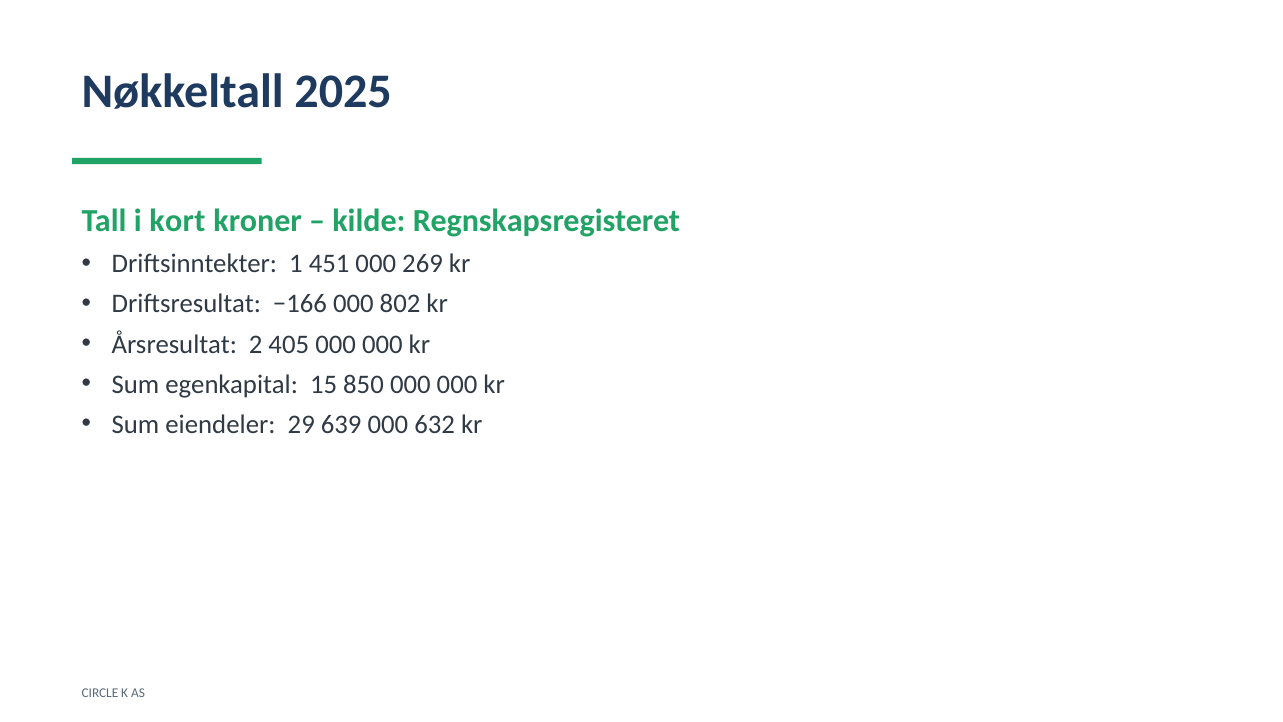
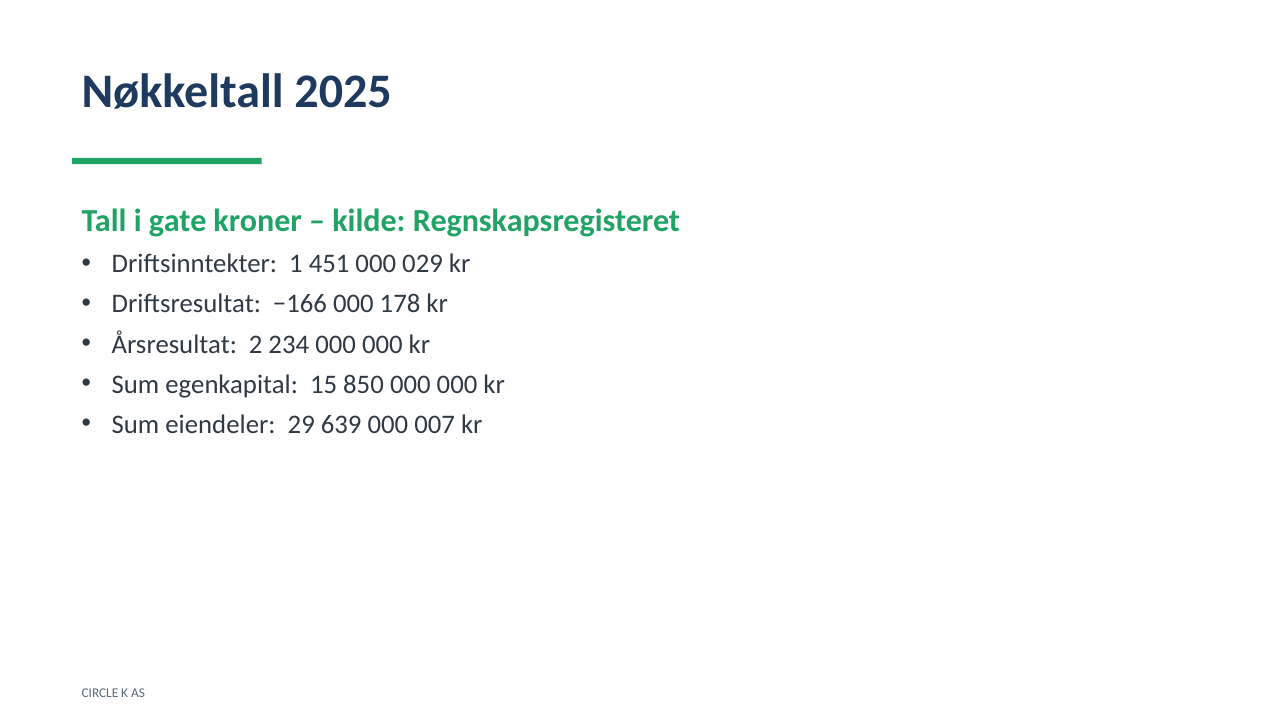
kort: kort -> gate (178, 221)
269: 269 -> 029 (423, 264)
802: 802 -> 178 (400, 304)
405: 405 -> 234 (289, 344)
632: 632 -> 007 (435, 424)
